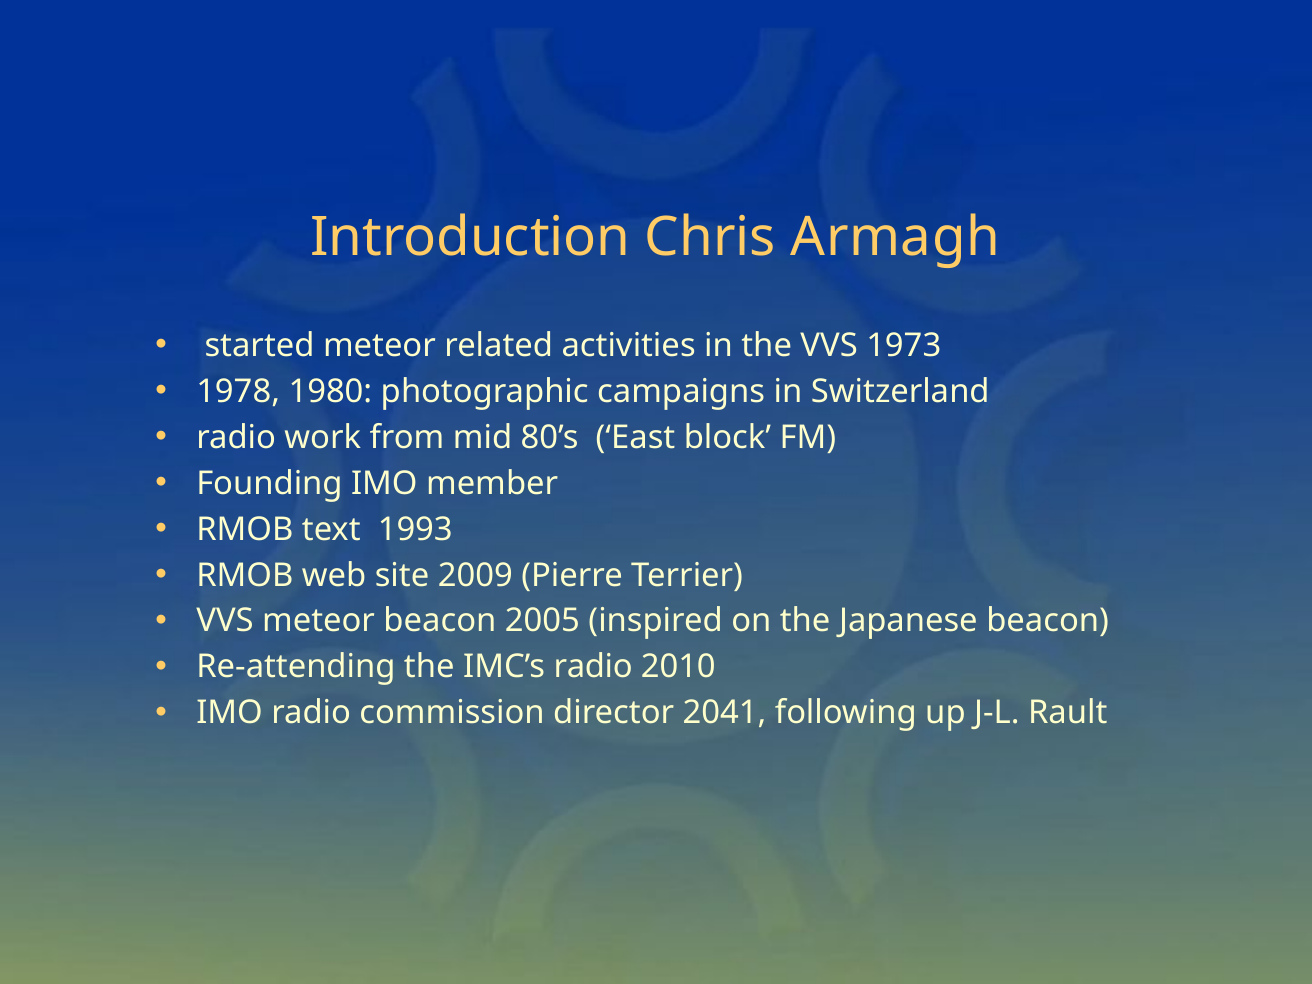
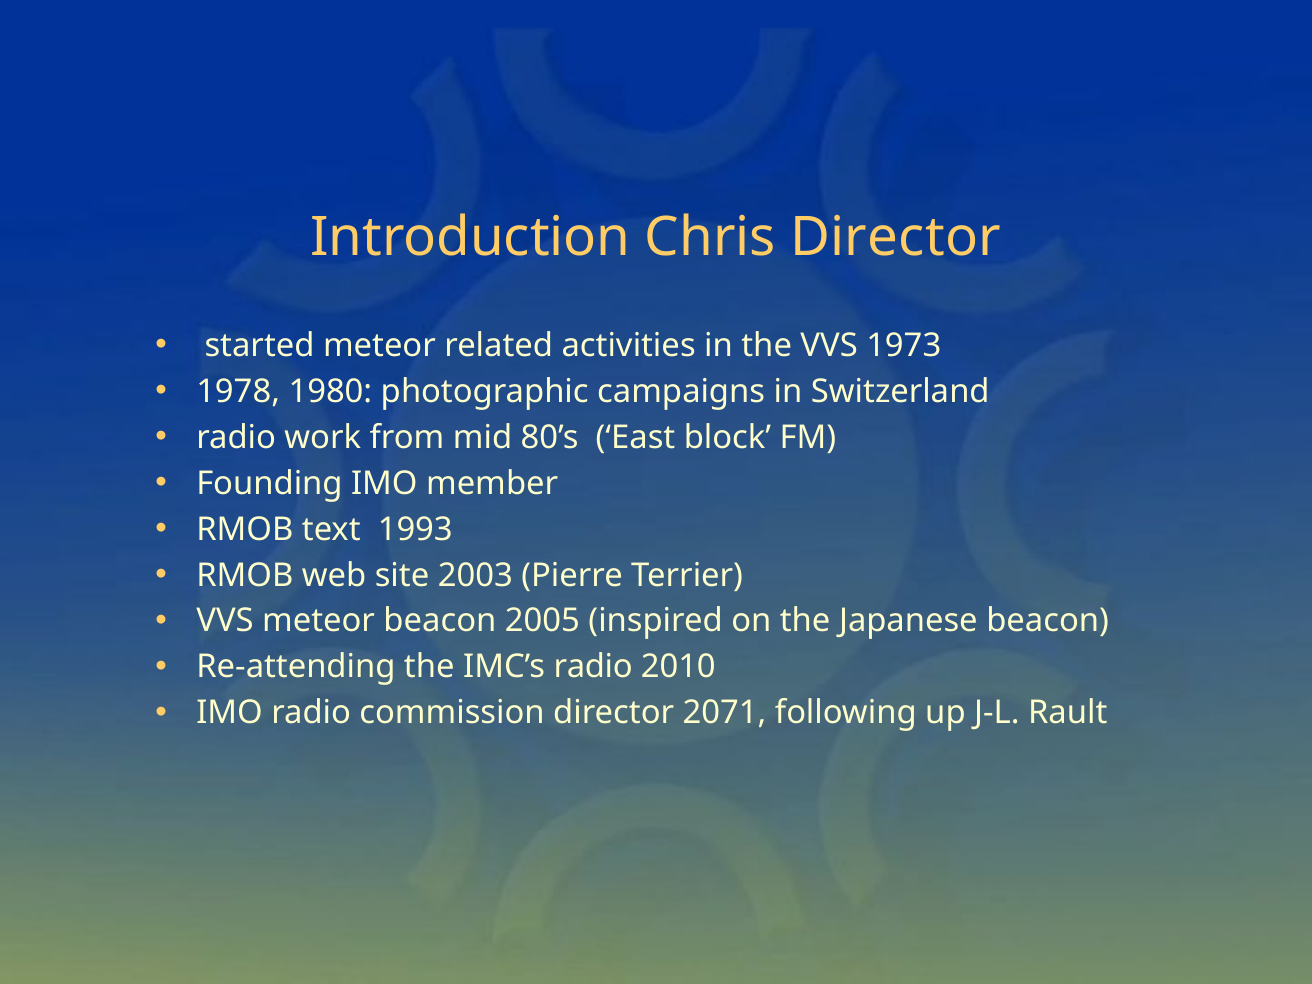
Chris Armagh: Armagh -> Director (896, 238)
2009: 2009 -> 2003 (475, 575)
2041: 2041 -> 2071 (725, 713)
